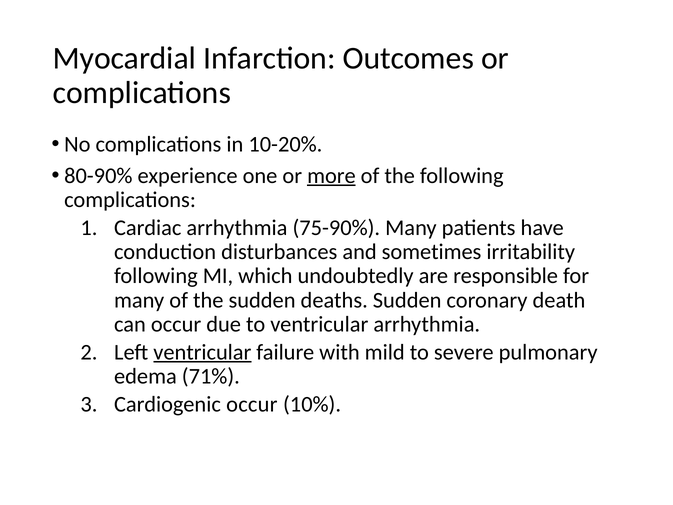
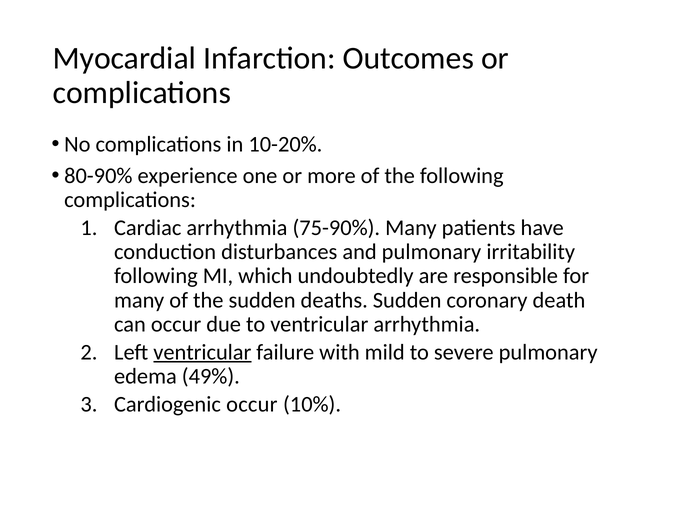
more underline: present -> none (331, 176)
and sometimes: sometimes -> pulmonary (431, 252)
71%: 71% -> 49% (211, 376)
